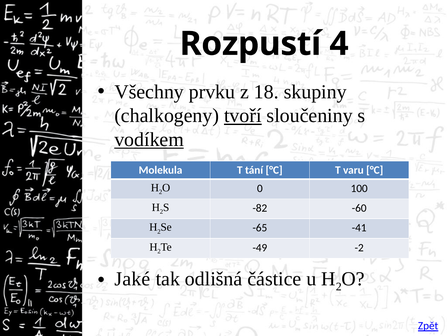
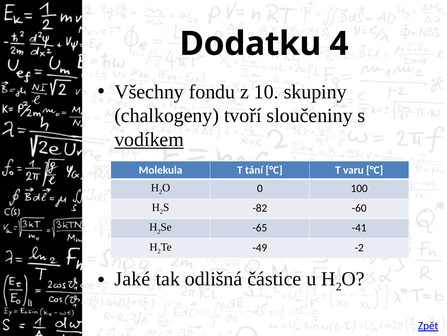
Rozpustí: Rozpustí -> Dodatku (250, 44)
prvku: prvku -> fondu (212, 92)
18: 18 -> 10 (266, 92)
tvoří underline: present -> none (243, 115)
